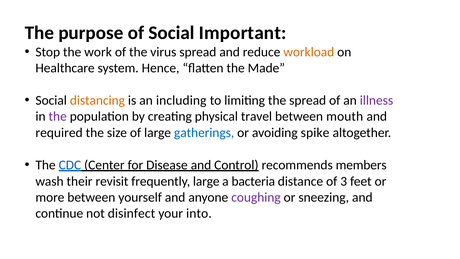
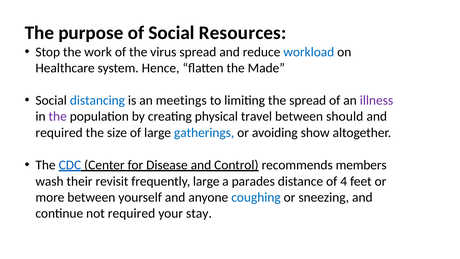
Important: Important -> Resources (243, 33)
workload colour: orange -> blue (309, 52)
distancing colour: orange -> blue (97, 100)
including: including -> meetings (181, 100)
mouth: mouth -> should (345, 116)
spike: spike -> show (315, 133)
bacteria: bacteria -> parades (253, 181)
3: 3 -> 4 (344, 181)
coughing colour: purple -> blue (256, 197)
not disinfect: disinfect -> required (131, 213)
into: into -> stay (199, 213)
